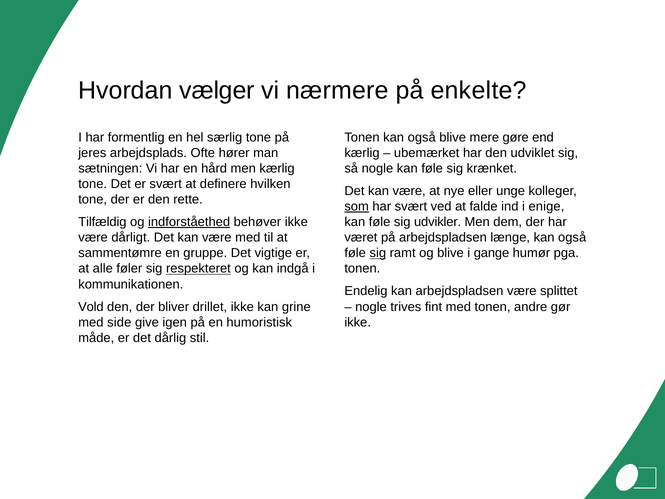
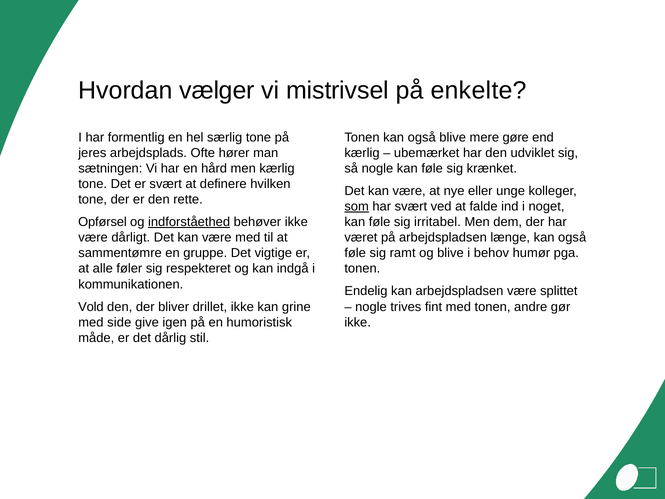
nærmere: nærmere -> mistrivsel (337, 91)
enige: enige -> noget (547, 206)
Tilfældig: Tilfældig -> Opførsel (102, 222)
udvikler: udvikler -> irritabel (437, 222)
sig underline: present -> none (378, 253)
gange: gange -> behov (491, 253)
respekteret underline: present -> none (198, 269)
